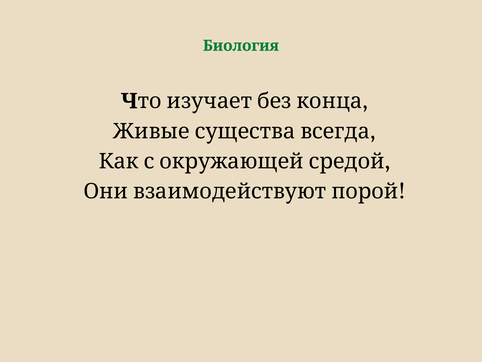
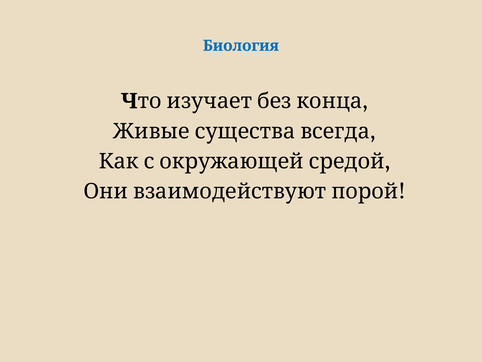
Биология colour: green -> blue (241, 46)
